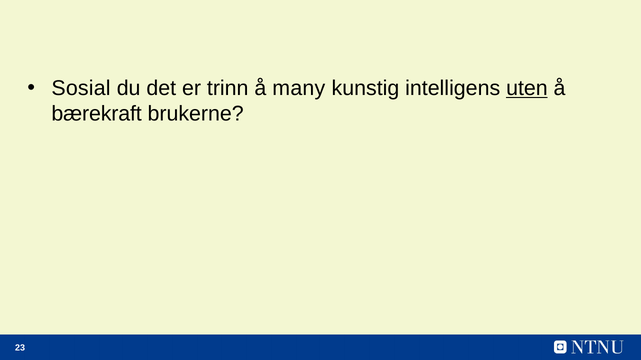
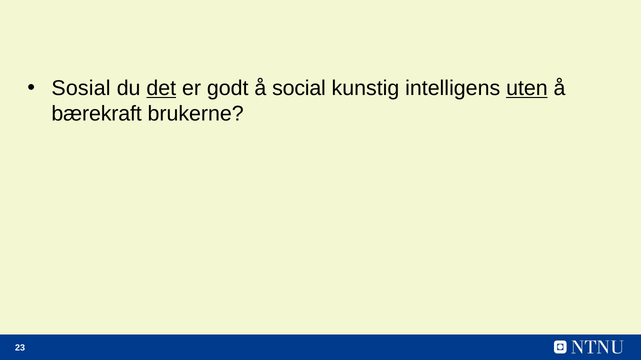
det underline: none -> present (161, 88)
trinn: trinn -> godt (228, 88)
many: many -> social (299, 88)
